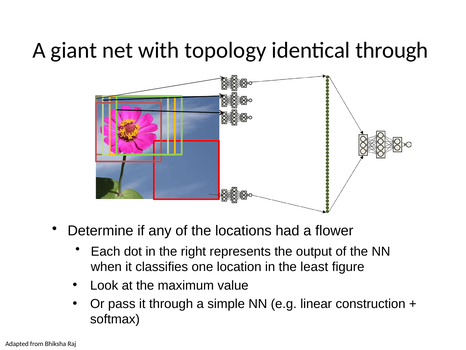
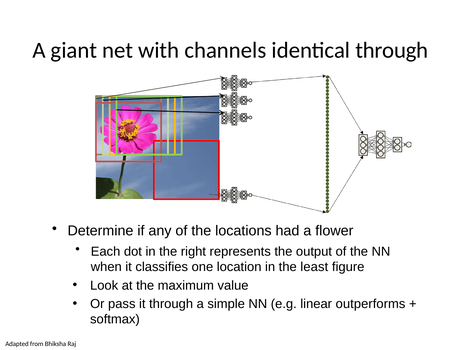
topology: topology -> channels (225, 50)
construction: construction -> outperforms (371, 303)
